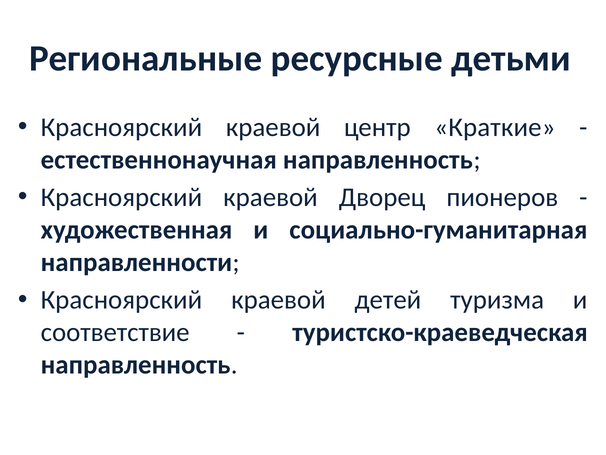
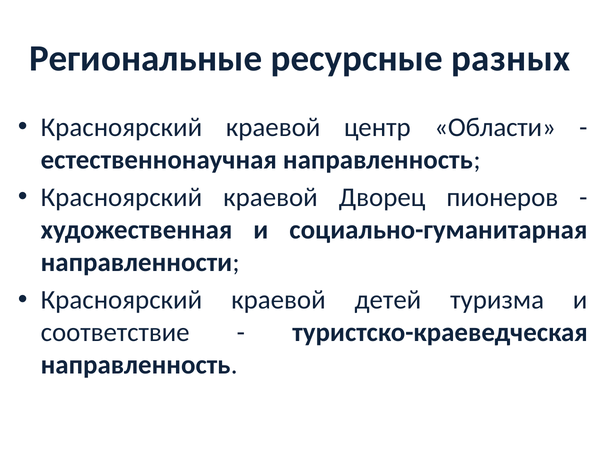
детьми: детьми -> разных (511, 59)
Краткие: Краткие -> Области (495, 127)
